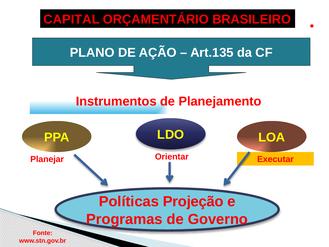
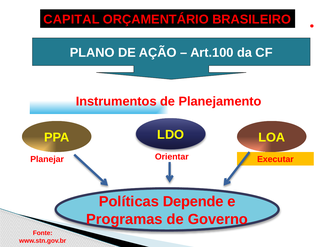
Art.135: Art.135 -> Art.100 (212, 53)
Projeção: Projeção -> Depende (193, 201)
